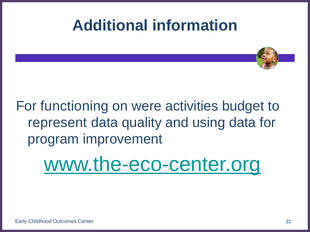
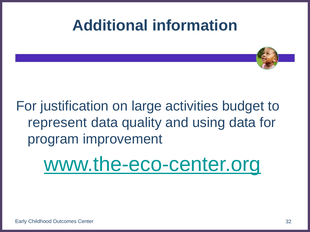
functioning: functioning -> justification (75, 106)
were: were -> large (147, 106)
